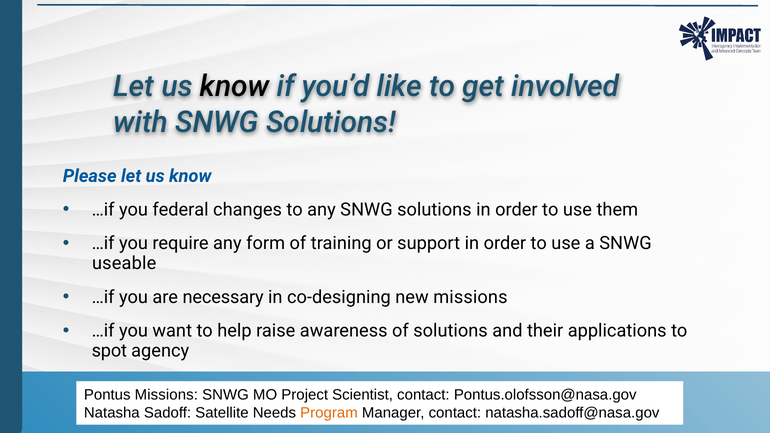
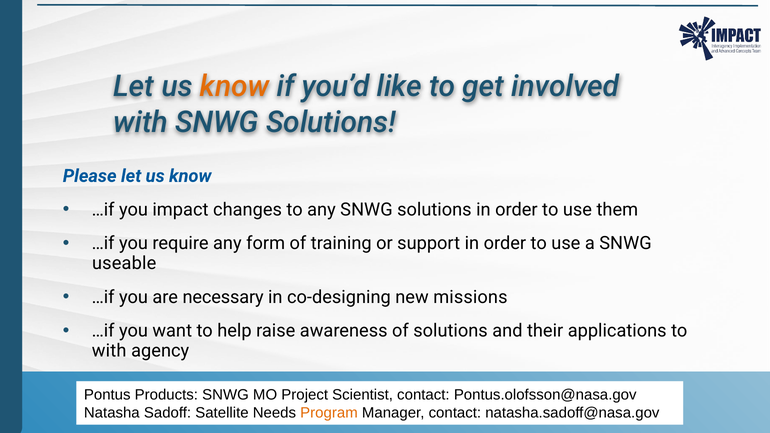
know colour: black -> orange (235, 86)
federal: federal -> impact (180, 210)
spot: spot -> with (109, 351)
Pontus Missions: Missions -> Products (166, 395)
